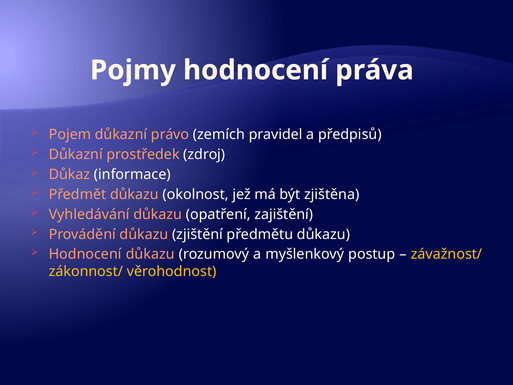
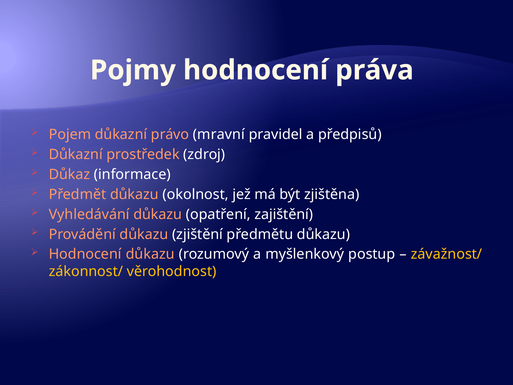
zemích: zemích -> mravní (219, 134)
